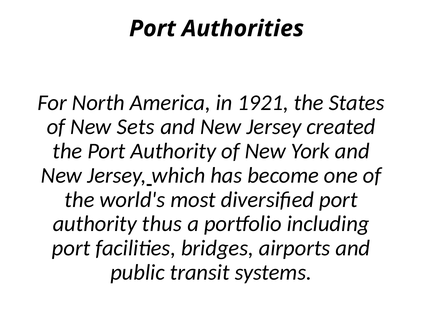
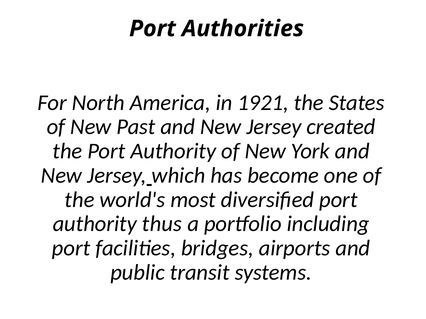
Sets: Sets -> Past (136, 127)
